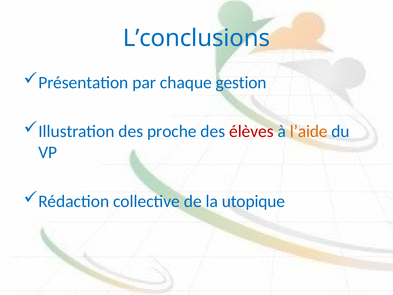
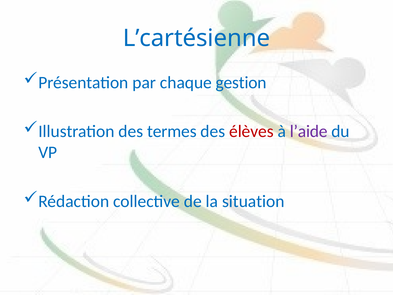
L’conclusions: L’conclusions -> L’cartésienne (196, 38)
proche: proche -> termes (172, 131)
l’aide colour: orange -> purple (309, 131)
utopique: utopique -> situation (253, 201)
